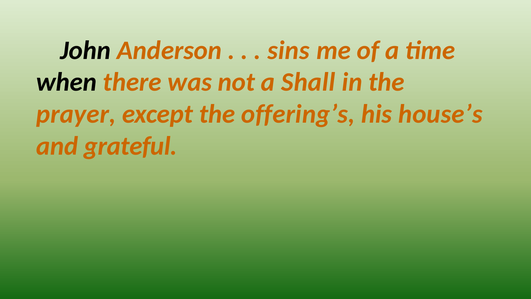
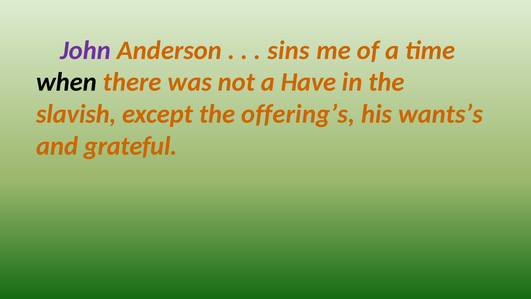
John colour: black -> purple (86, 50)
Shall: Shall -> Have (309, 82)
prayer: prayer -> slavish (76, 114)
house’s: house’s -> wants’s (440, 114)
